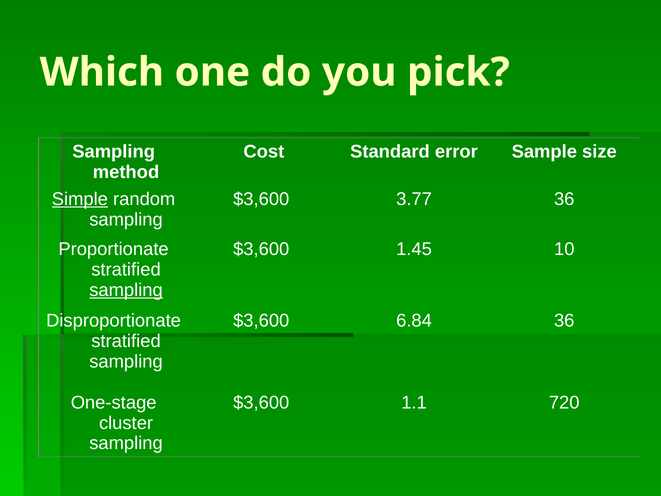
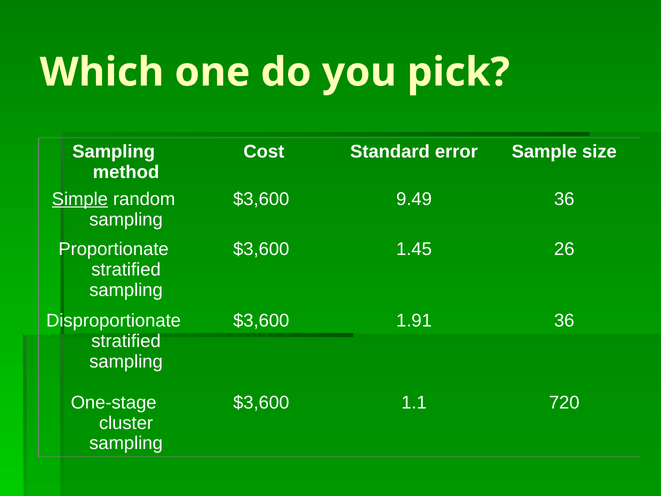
3.77: 3.77 -> 9.49 (414, 199)
10: 10 -> 26 (564, 249)
sampling underline: present -> none (126, 290)
6.84: 6.84 -> 1.91 (414, 320)
